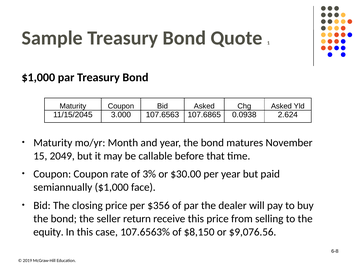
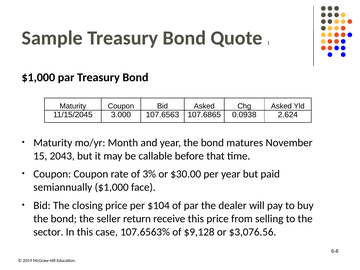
2049: 2049 -> 2043 (62, 156)
$356: $356 -> $104 (159, 206)
equity: equity -> sector (48, 232)
$8,150: $8,150 -> $9,128 (199, 232)
$9,076.56: $9,076.56 -> $3,076.56 (253, 232)
